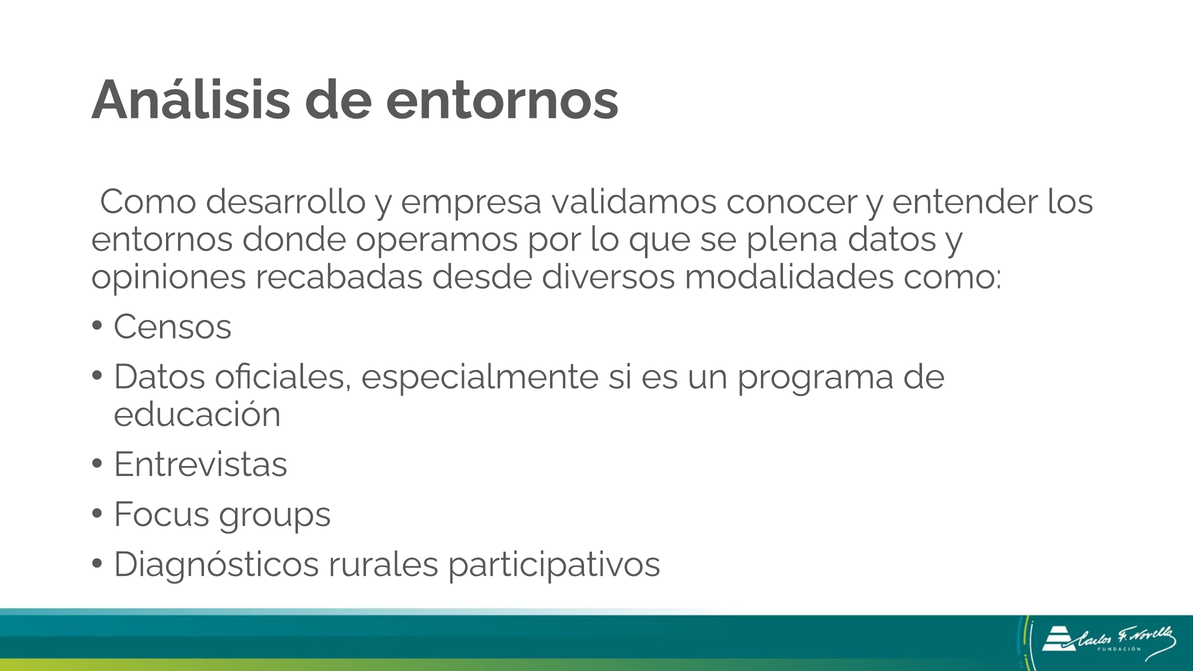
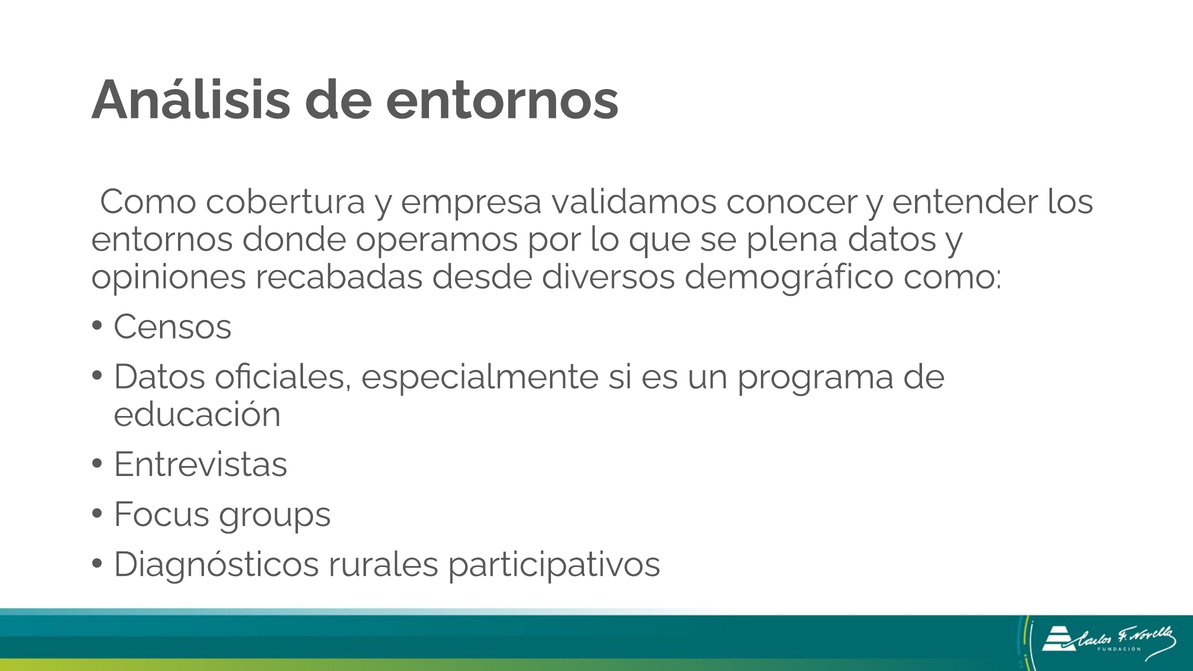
desarrollo: desarrollo -> cobertura (286, 202)
modalidades: modalidades -> demográfico (789, 277)
